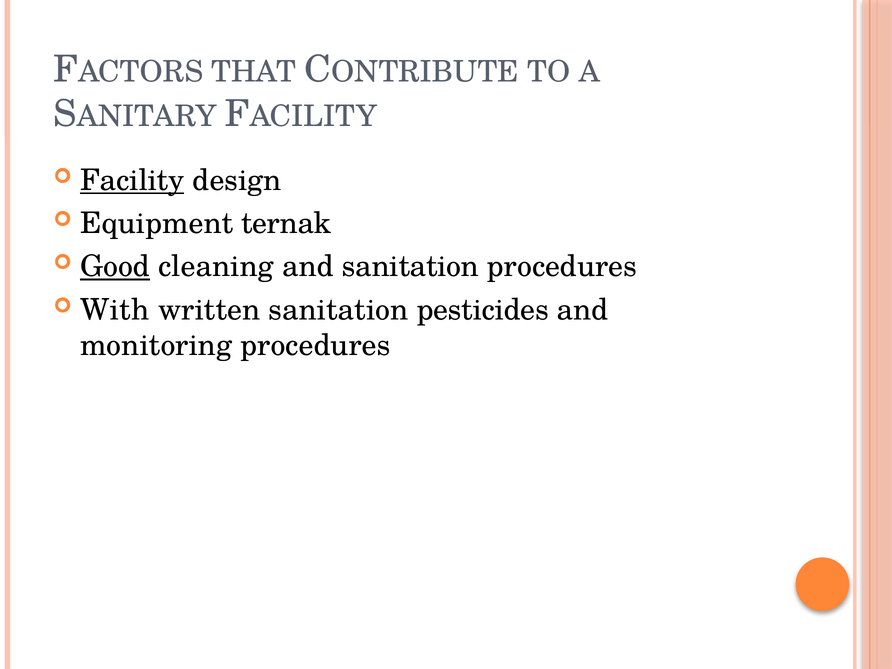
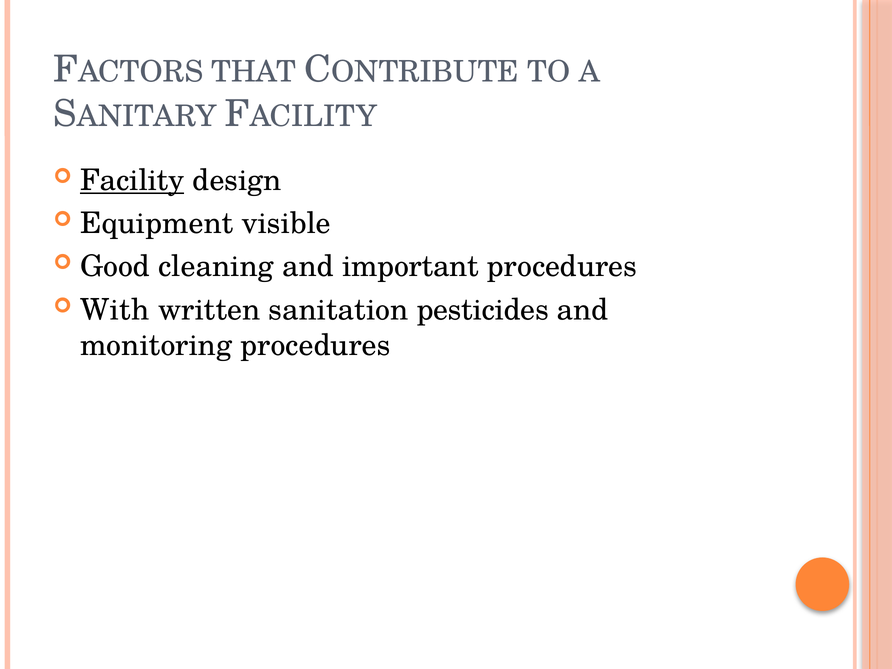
ternak: ternak -> visible (286, 224)
Good underline: present -> none (115, 267)
and sanitation: sanitation -> important (411, 267)
